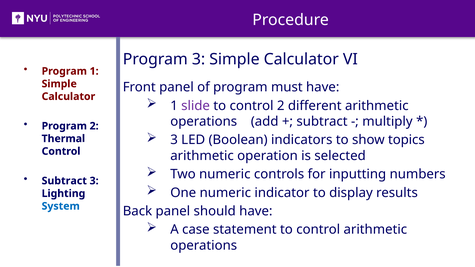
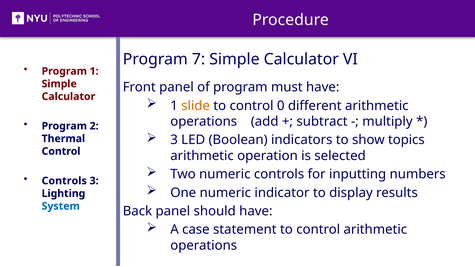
Program 3: 3 -> 7 (199, 59)
slide colour: purple -> orange (196, 106)
control 2: 2 -> 0 (281, 106)
Subtract: Subtract -> Controls (64, 181)
